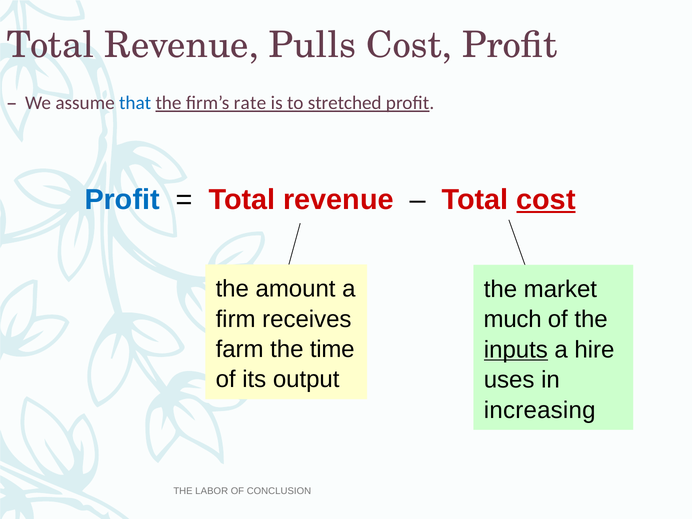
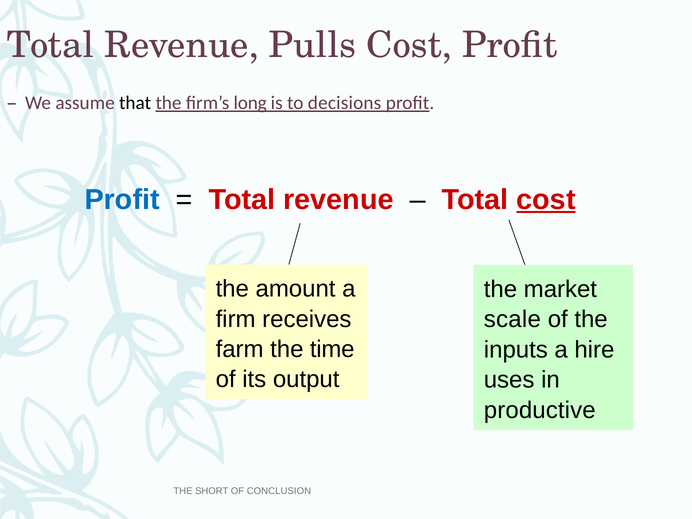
that colour: blue -> black (135, 103)
rate: rate -> long (250, 103)
stretched: stretched -> decisions (345, 103)
much: much -> scale (512, 319)
inputs underline: present -> none (516, 350)
increasing: increasing -> productive (540, 410)
LABOR: LABOR -> SHORT (212, 491)
